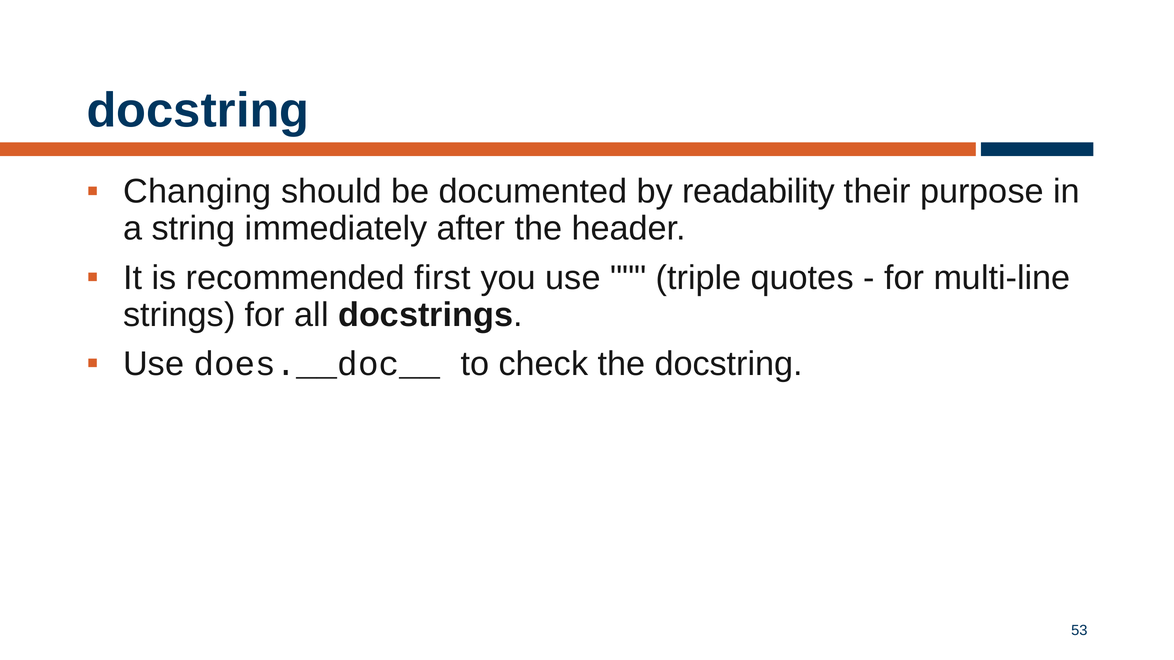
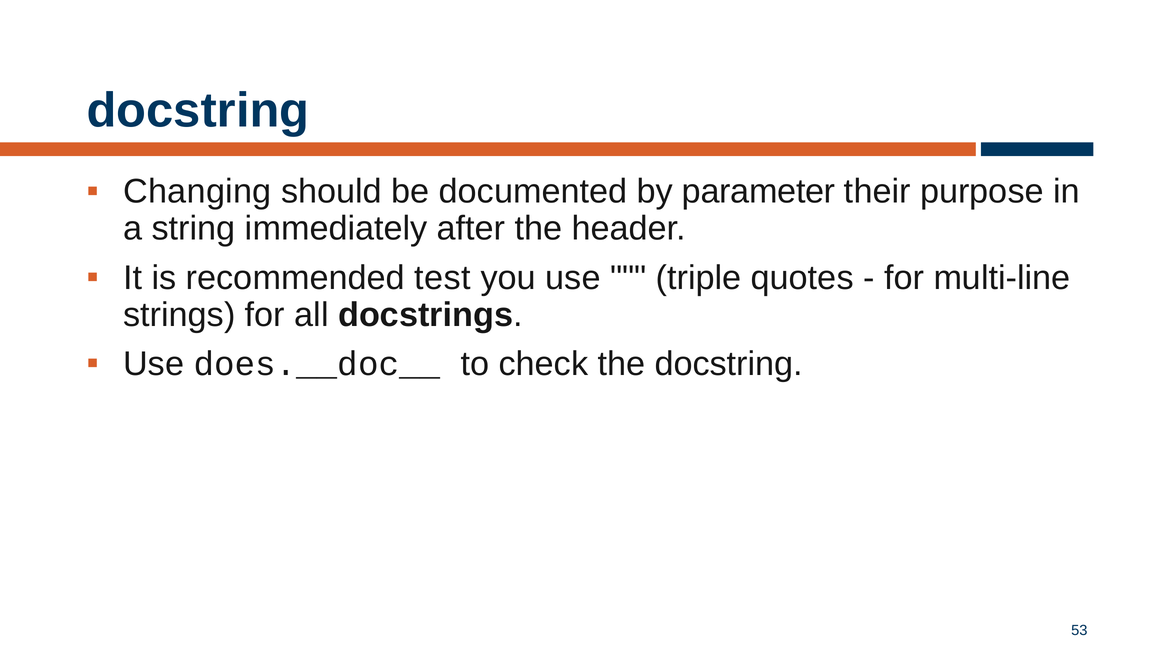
readability: readability -> parameter (759, 192)
first: first -> test (442, 278)
